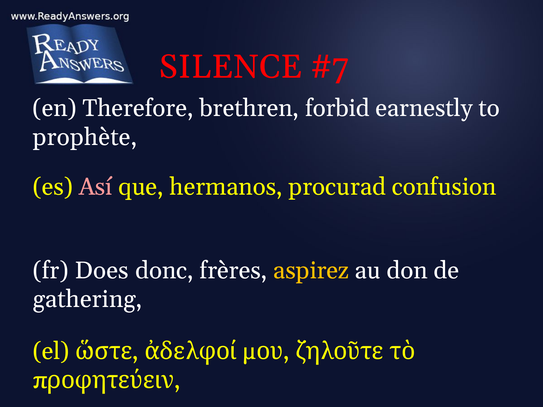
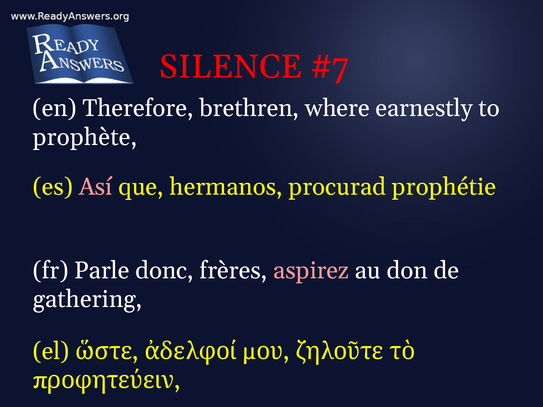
forbid: forbid -> where (337, 108)
confusion: confusion -> prophétie (444, 187)
Does: Does -> Parle (102, 271)
aspirez colour: yellow -> pink (311, 271)
